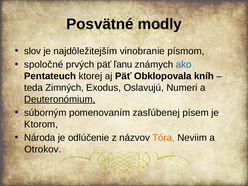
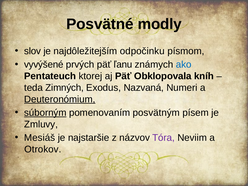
vinobranie: vinobranie -> odpočinku (142, 51)
spoločné: spoločné -> vyvýšené (44, 65)
Oslavujú: Oslavujú -> Nazvaná (144, 88)
súborným underline: none -> present (45, 113)
zasľúbenej: zasľúbenej -> posvätným (156, 113)
Ktorom: Ktorom -> Zmluvy (41, 124)
Národa: Národa -> Mesiáš (40, 138)
odlúčenie: odlúčenie -> najstaršie (89, 138)
Tóra colour: orange -> purple (164, 138)
